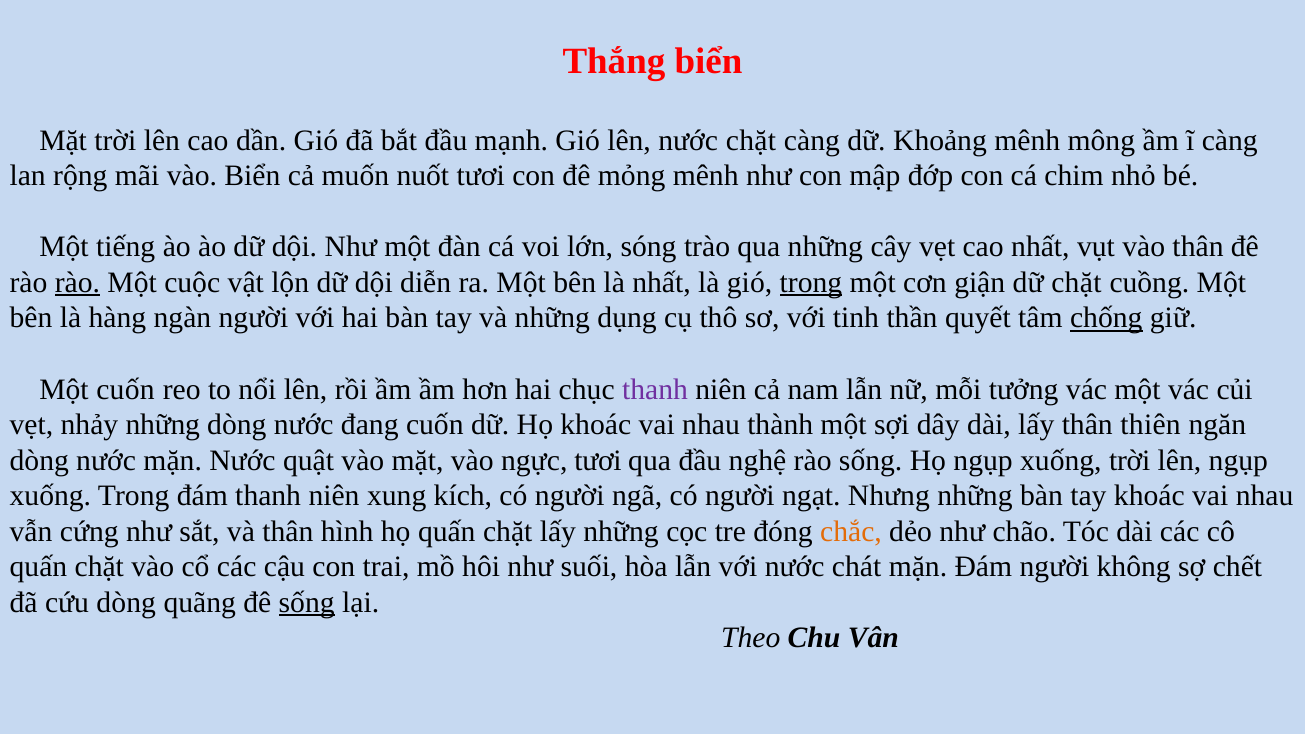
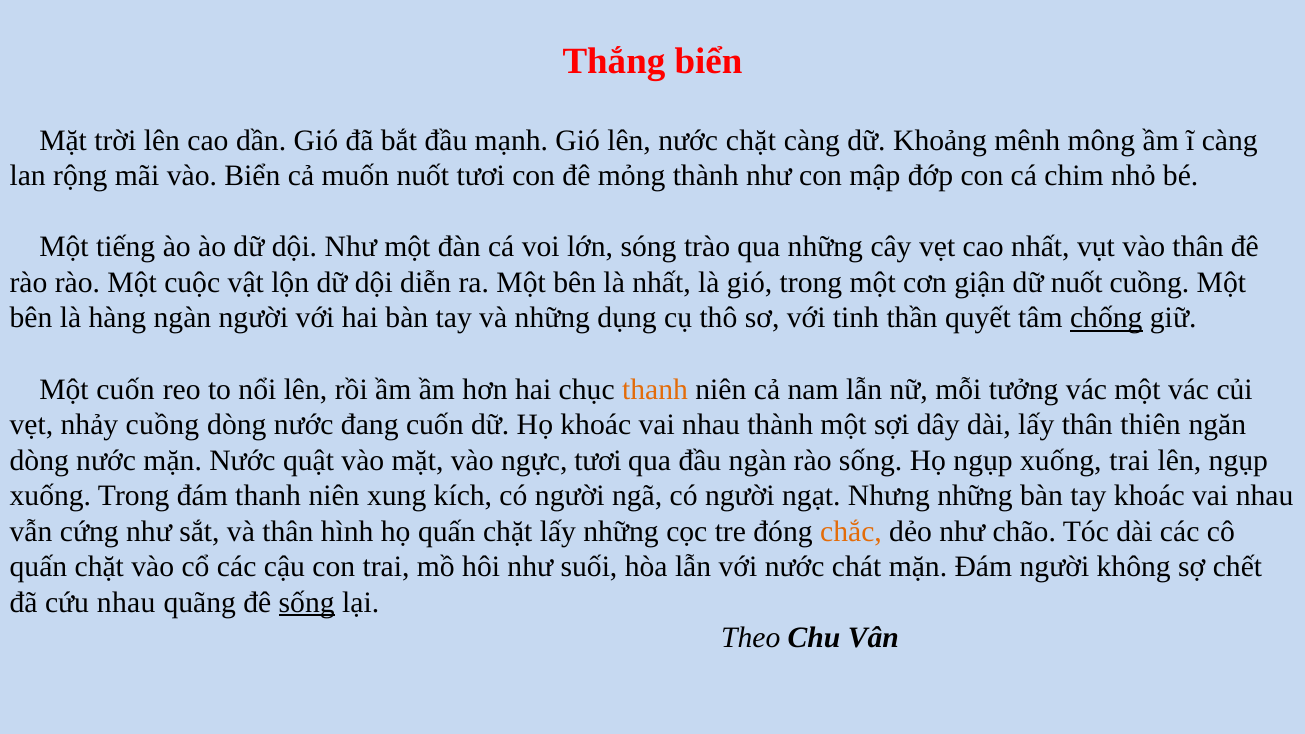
mỏng mênh: mênh -> thành (706, 176)
rào underline: present -> none (77, 283)
trong underline: present -> none (811, 283)
dữ chặt: chặt -> nuốt (1077, 283)
thanh colour: purple -> orange (655, 389)
nhảy những: những -> cuồng (163, 425)
đầu nghệ: nghệ -> ngàn (758, 460)
xuống trời: trời -> trai (1129, 460)
cứu dòng: dòng -> nhau (126, 603)
